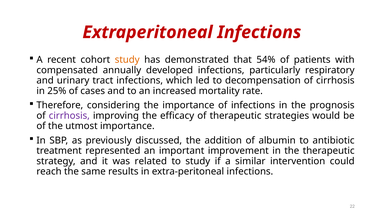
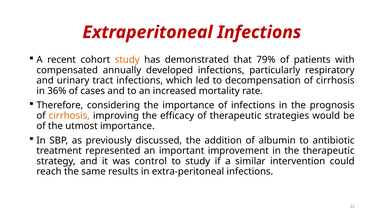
54%: 54% -> 79% (266, 60)
25%: 25% -> 36% (57, 91)
cirrhosis colour: purple -> orange (69, 116)
related: related -> control (151, 161)
